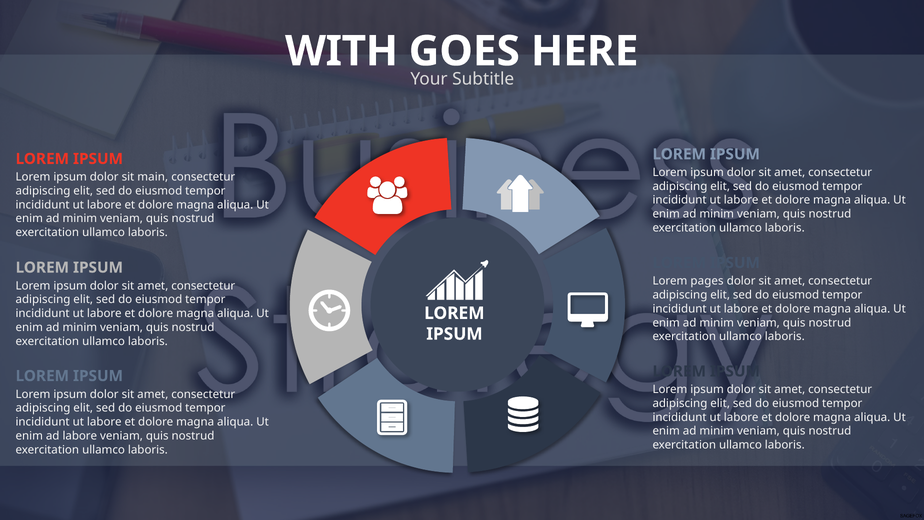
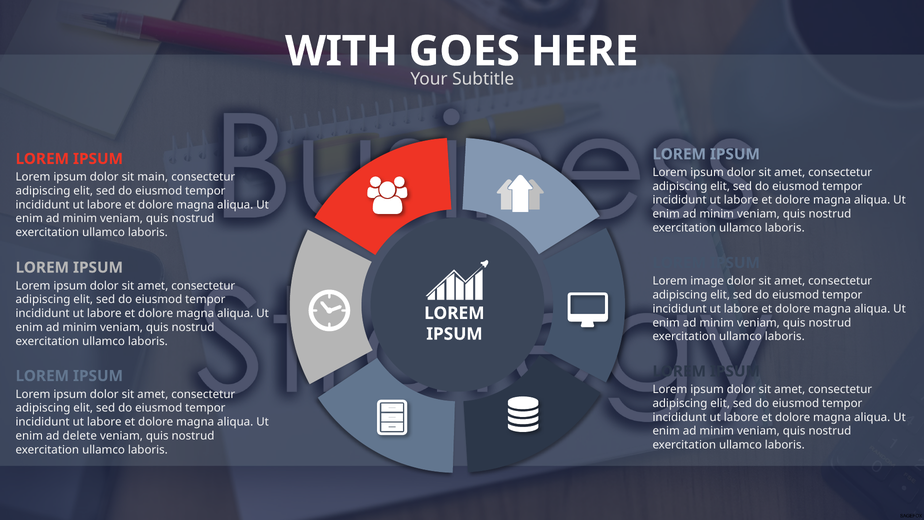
pages: pages -> image (707, 281)
ad labore: labore -> delete (80, 436)
